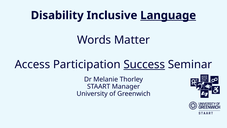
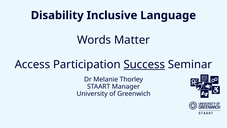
Language underline: present -> none (168, 15)
